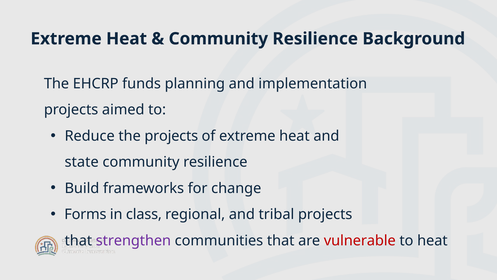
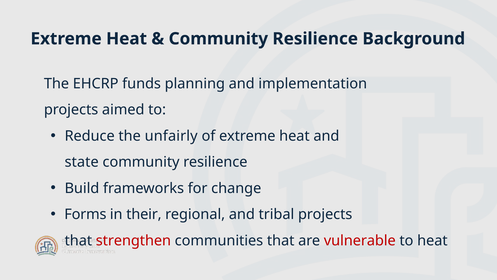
the projects: projects -> unfairly (171, 136)
class: class -> their (144, 214)
strengthen colour: purple -> red (133, 240)
